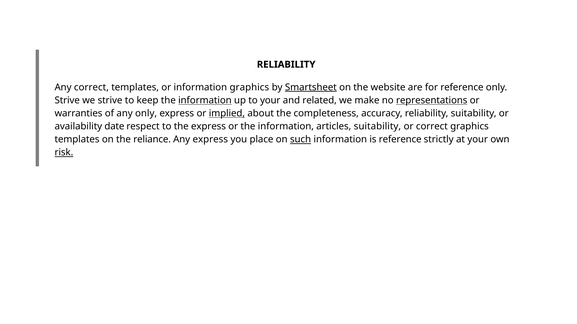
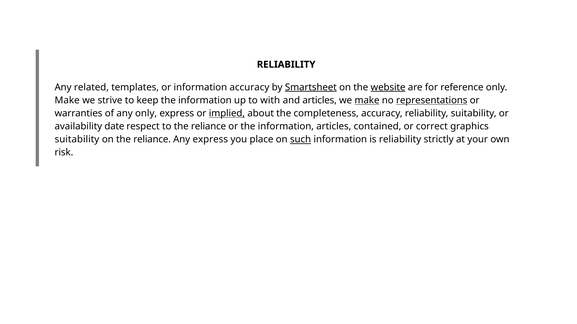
Any correct: correct -> related (91, 87)
information graphics: graphics -> accuracy (249, 87)
website underline: none -> present (388, 87)
Strive: Strive -> Make (67, 101)
information underline: present -> none (205, 101)
to your: your -> with (270, 101)
and related: related -> articles (320, 101)
make underline: none -> present (367, 101)
to the express: express -> reliance (209, 127)
articles suitability: suitability -> contained (377, 127)
templates: templates -> suitability (77, 140)
is reference: reference -> reliability (400, 140)
risk underline: present -> none (64, 153)
